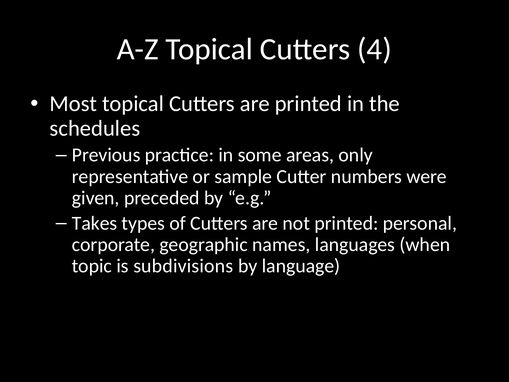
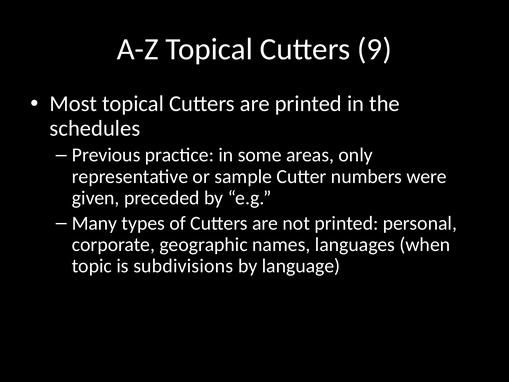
4: 4 -> 9 (374, 49)
Takes: Takes -> Many (95, 223)
